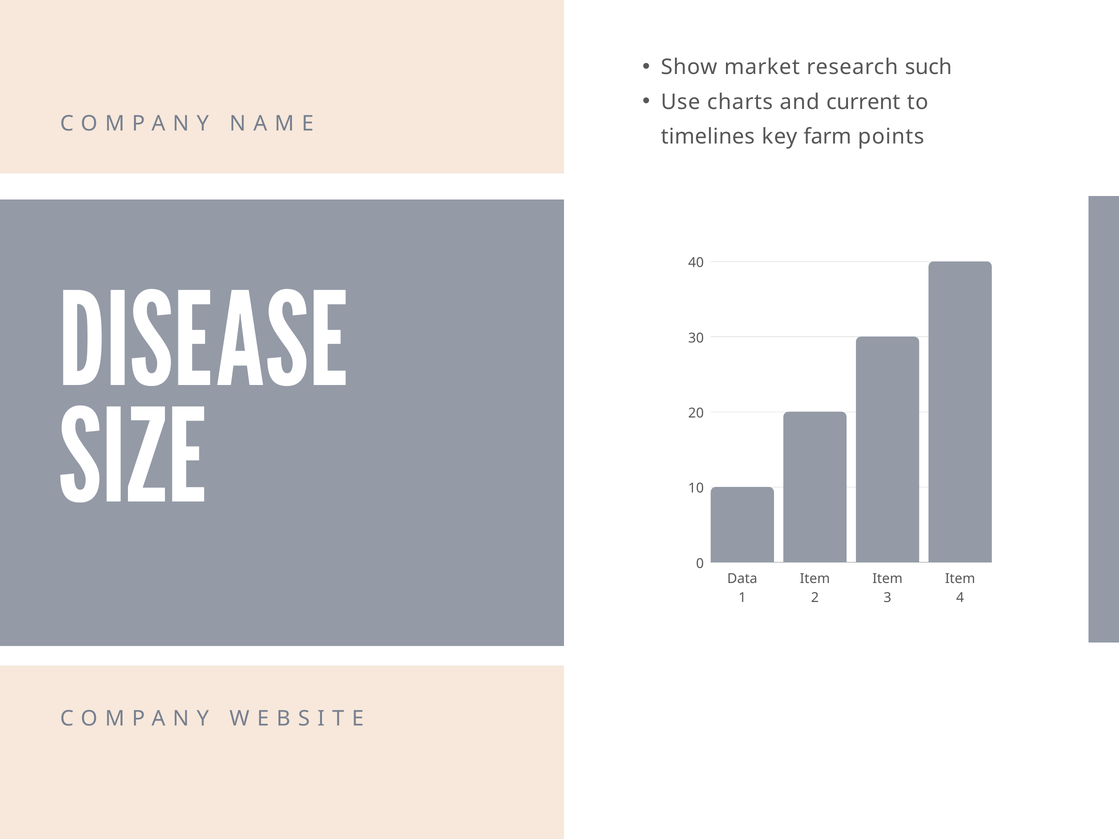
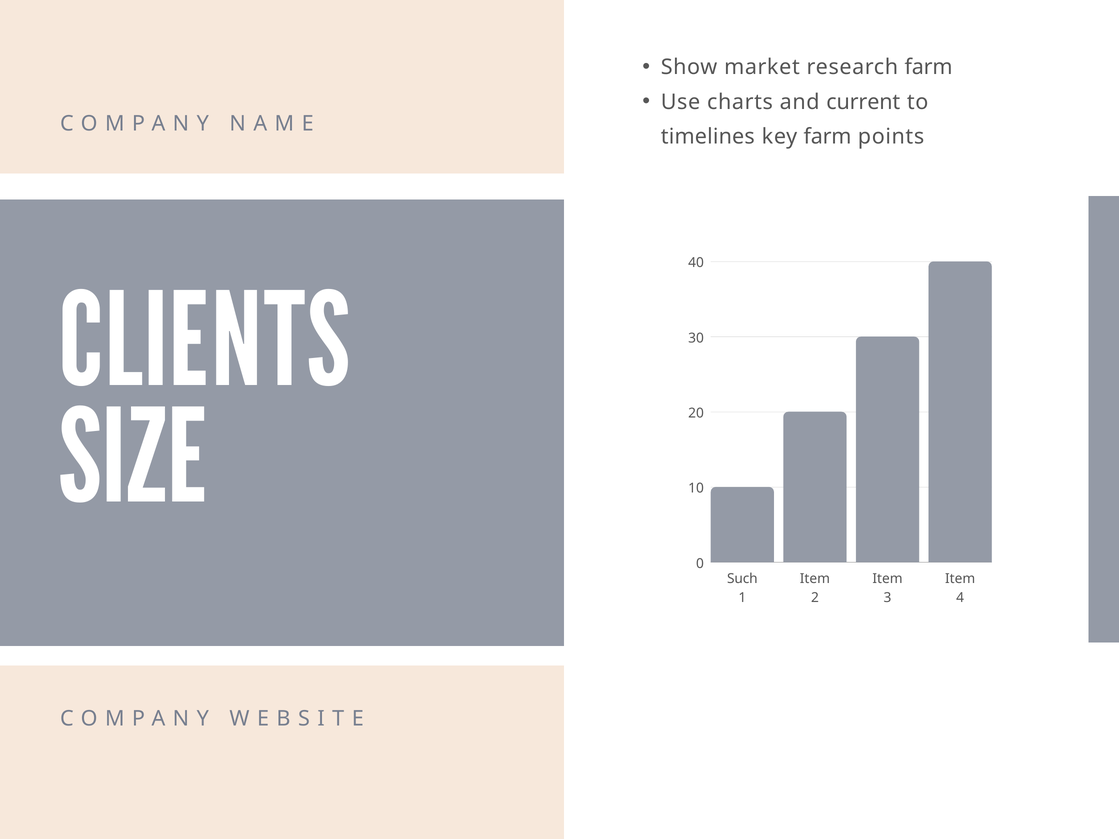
research such: such -> farm (929, 67)
DISEASE: DISEASE -> CLIENTS (204, 342)
Data: Data -> Such (742, 579)
